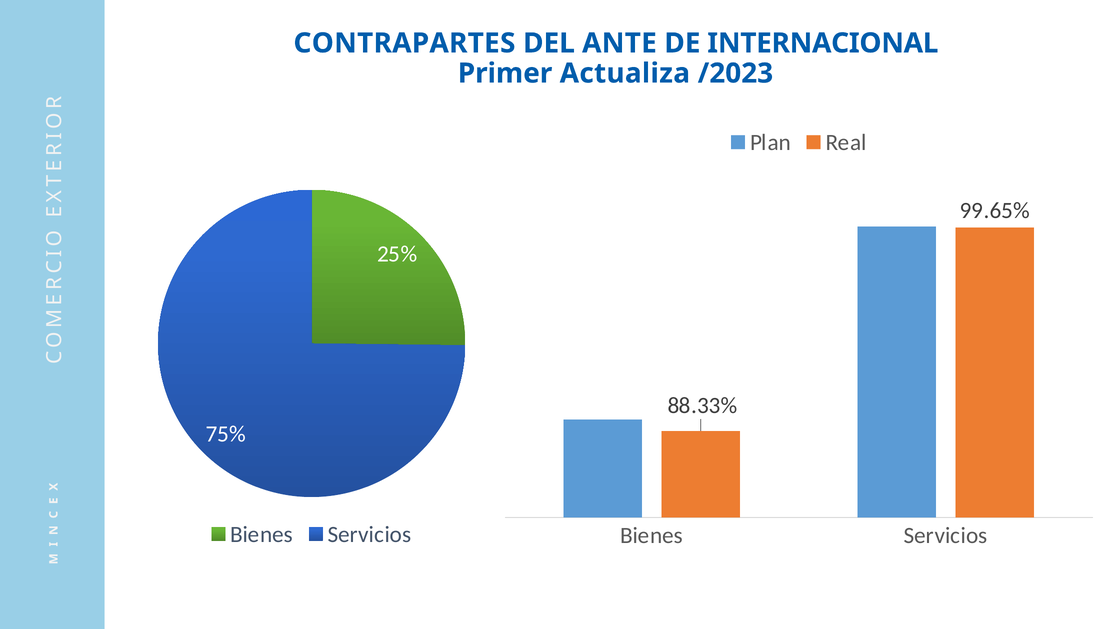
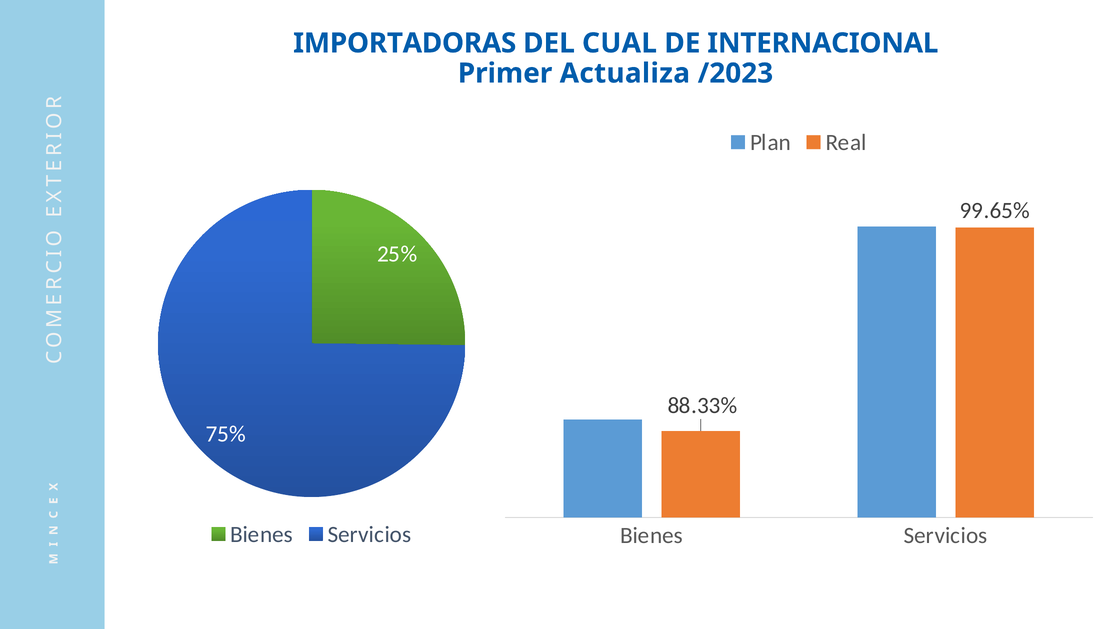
CONTRAPARTES: CONTRAPARTES -> IMPORTADORAS (405, 43)
ANTE: ANTE -> CUAL (619, 43)
